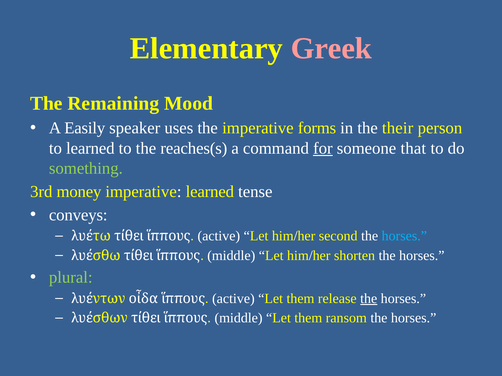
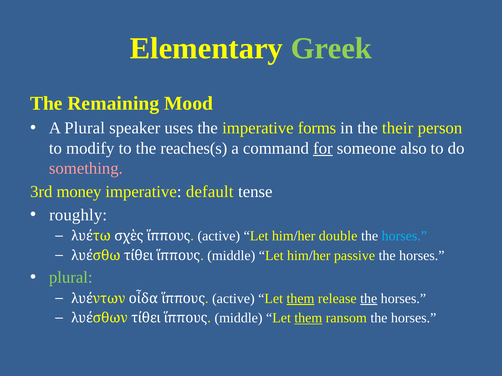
Greek colour: pink -> light green (331, 49)
A Easily: Easily -> Plural (85, 128)
to learned: learned -> modify (90, 148)
that: that -> also (413, 148)
something colour: light green -> pink (86, 168)
imperative learned: learned -> default (210, 192)
conveys: conveys -> roughly (78, 215)
λυέτω τίθει: τίθει -> σχὲς (129, 236)
second: second -> double (338, 236)
shorten: shorten -> passive (354, 256)
them underline: none -> present (300, 299)
them underline: none -> present (308, 318)
